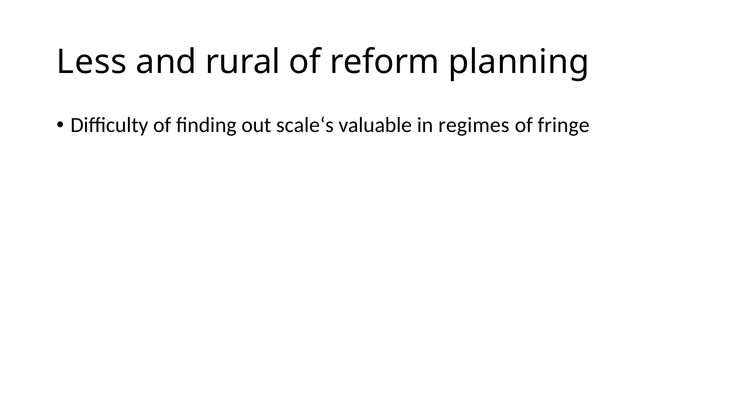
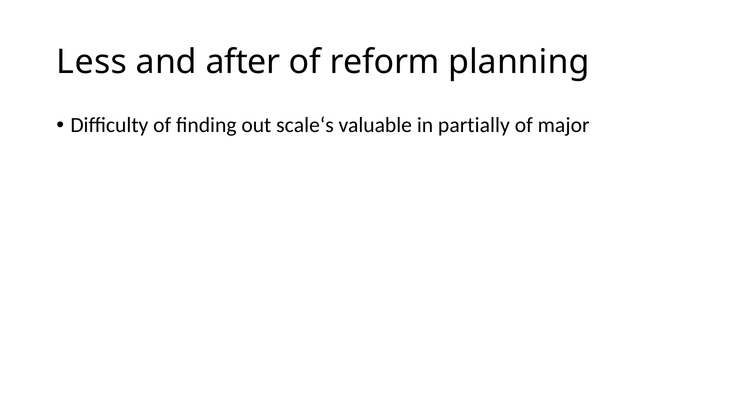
rural: rural -> after (243, 62)
regimes: regimes -> partially (474, 125)
fringe: fringe -> major (564, 125)
